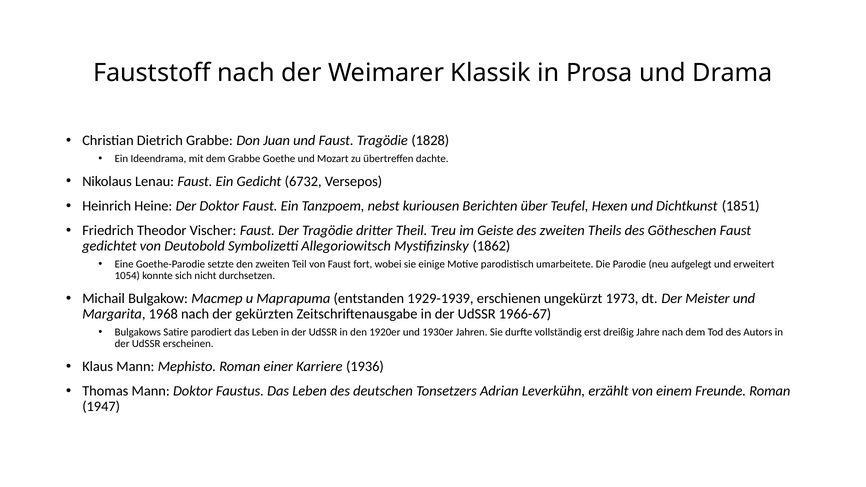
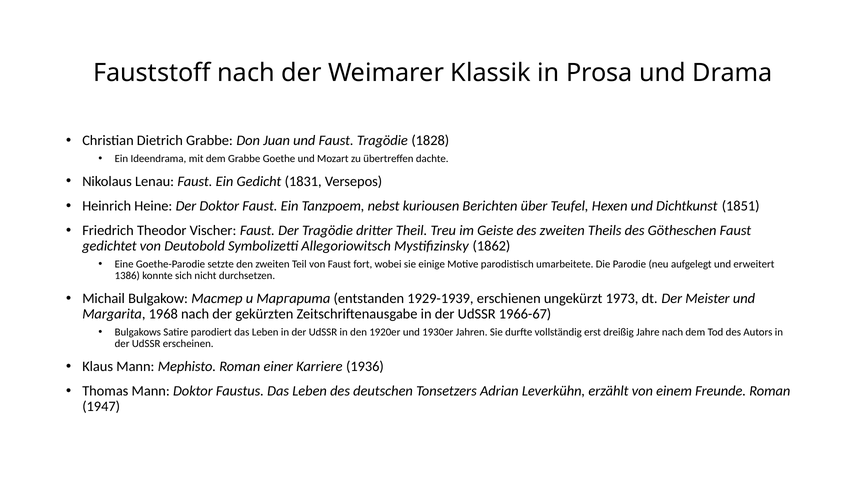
6732: 6732 -> 1831 (303, 181)
1054: 1054 -> 1386 (127, 276)
